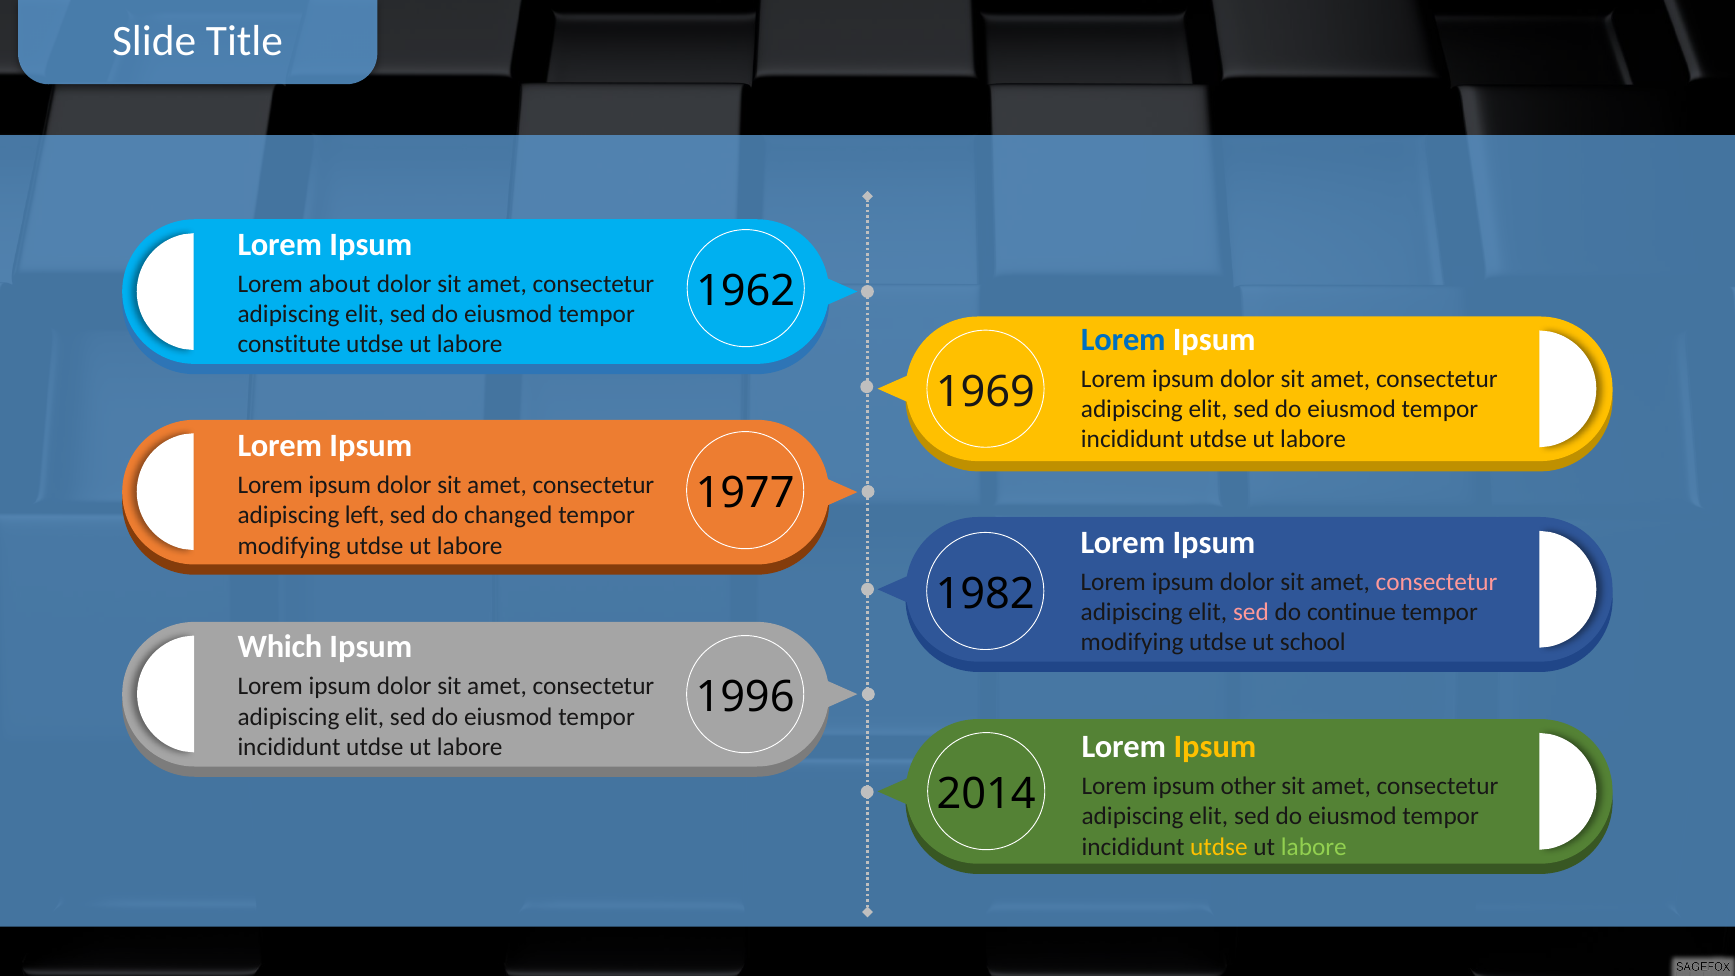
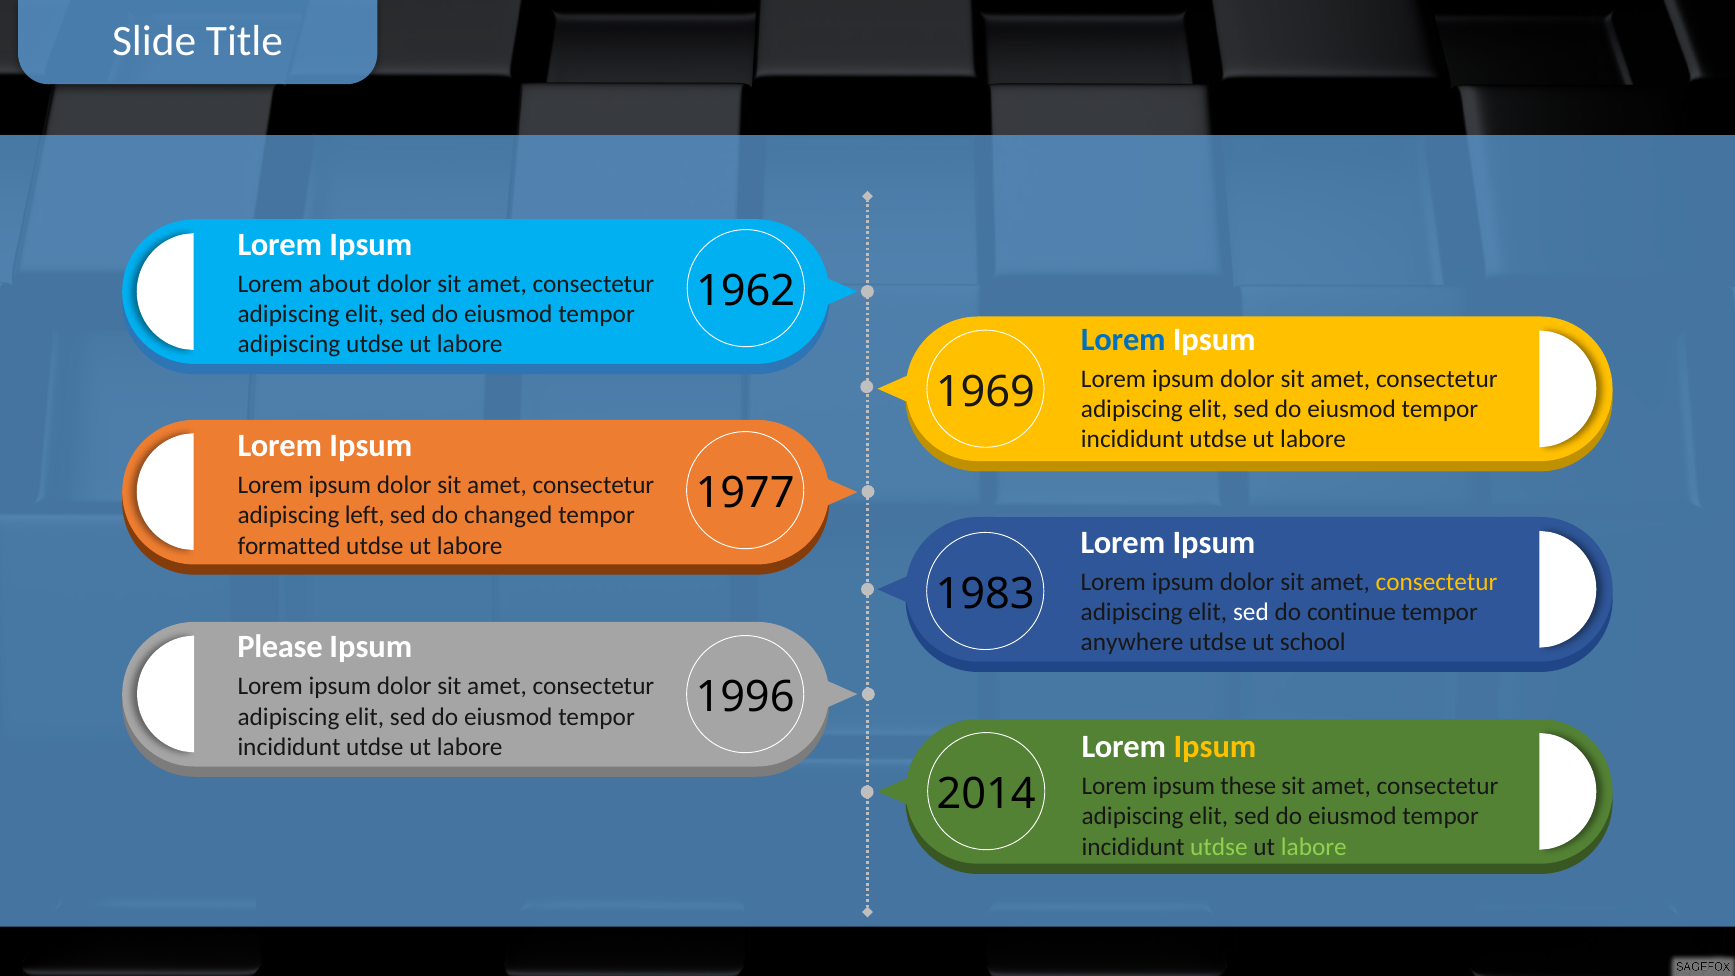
constitute: constitute -> adipiscing (289, 345)
modifying: modifying -> formatted (289, 546)
consectetur colour: pink -> yellow (1437, 582)
1982: 1982 -> 1983 (985, 594)
sed colour: pink -> white (1251, 612)
modifying: modifying -> anywhere (1132, 643)
Which: Which -> Please (280, 647)
other: other -> these (1248, 786)
utdse colour: yellow -> light green (1219, 847)
